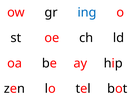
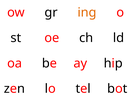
ing colour: blue -> orange (87, 12)
